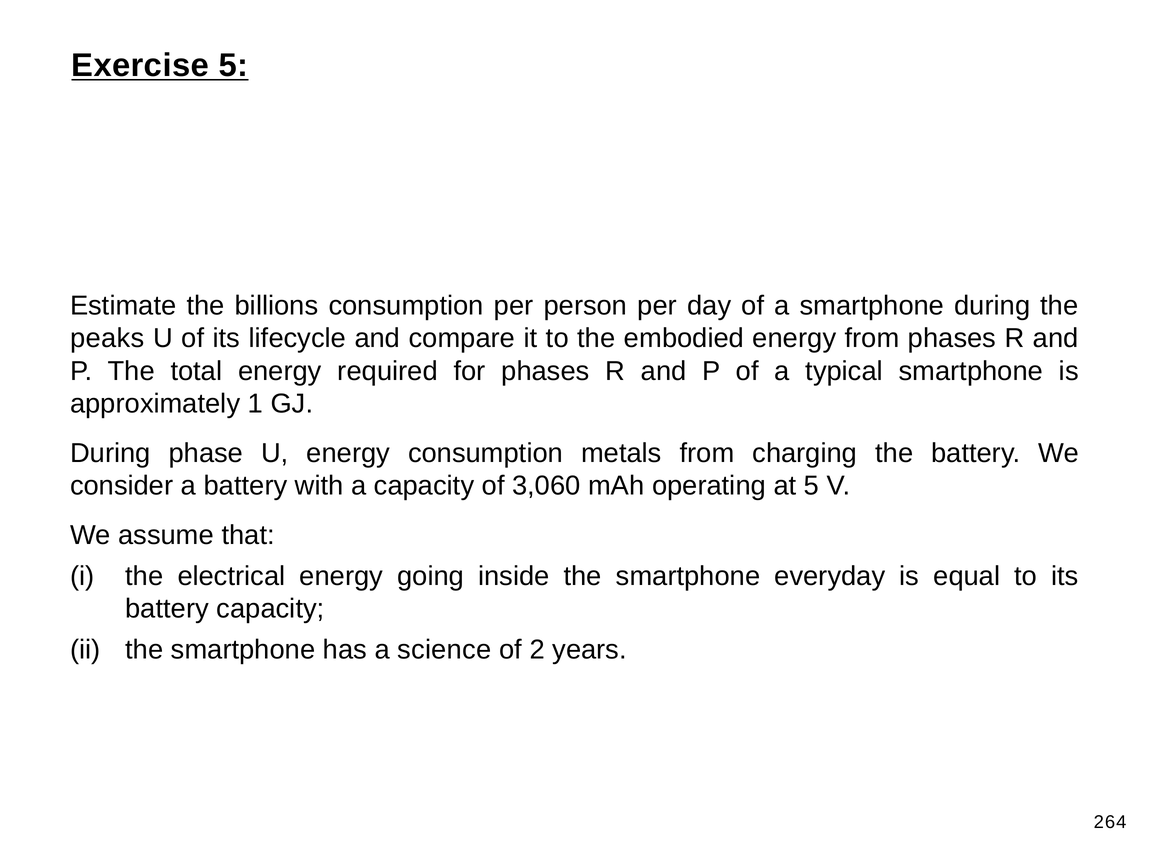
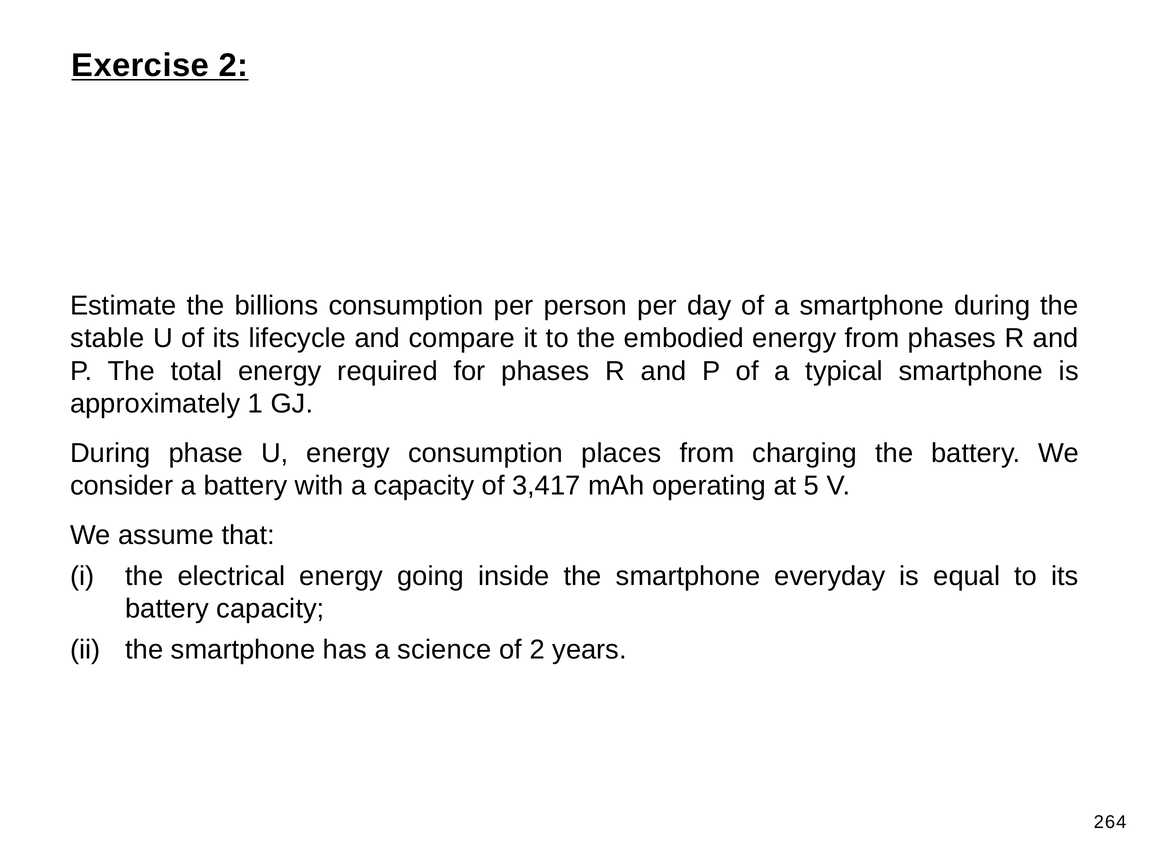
Exercise 5: 5 -> 2 (234, 65)
peaks: peaks -> stable (107, 338)
metals: metals -> places (621, 453)
3,060: 3,060 -> 3,417 (546, 486)
